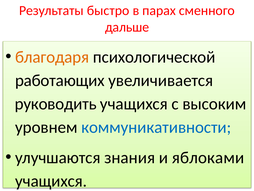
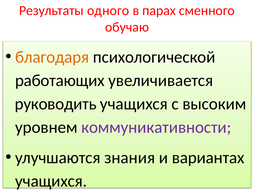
быстро: быстро -> одного (108, 10)
дальше: дальше -> обучаю (127, 27)
коммуникативности colour: blue -> purple (156, 127)
яблоками: яблоками -> вариантах (208, 157)
